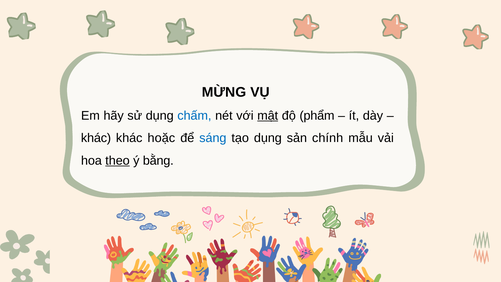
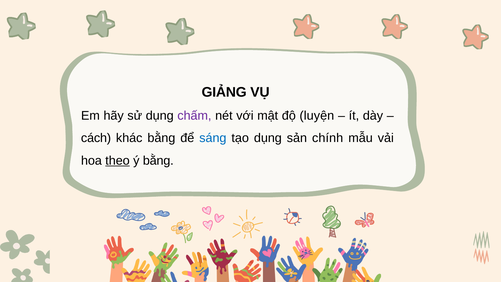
MỪNG: MỪNG -> GIẢNG (224, 92)
chấm colour: blue -> purple (194, 115)
mật underline: present -> none (268, 115)
phẩm: phẩm -> luyện (317, 115)
khác: khác -> cách (96, 138)
khác hoặc: hoặc -> bằng (161, 138)
